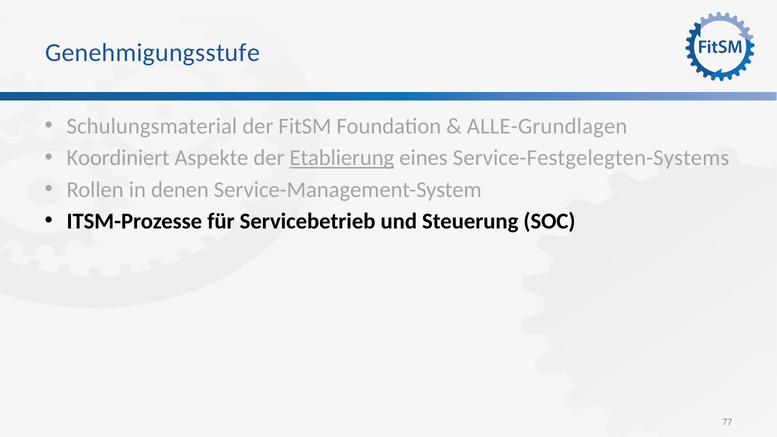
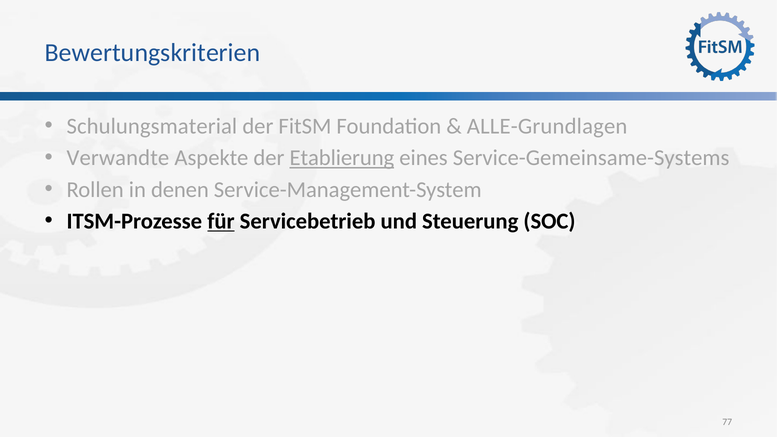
Genehmigungsstufe: Genehmigungsstufe -> Bewertungskriterien (153, 53)
Koordiniert: Koordiniert -> Verwandte (118, 158)
Service-Festgelegten-Systems: Service-Festgelegten-Systems -> Service-Gemeinsame-Systems (591, 158)
für underline: none -> present (221, 221)
